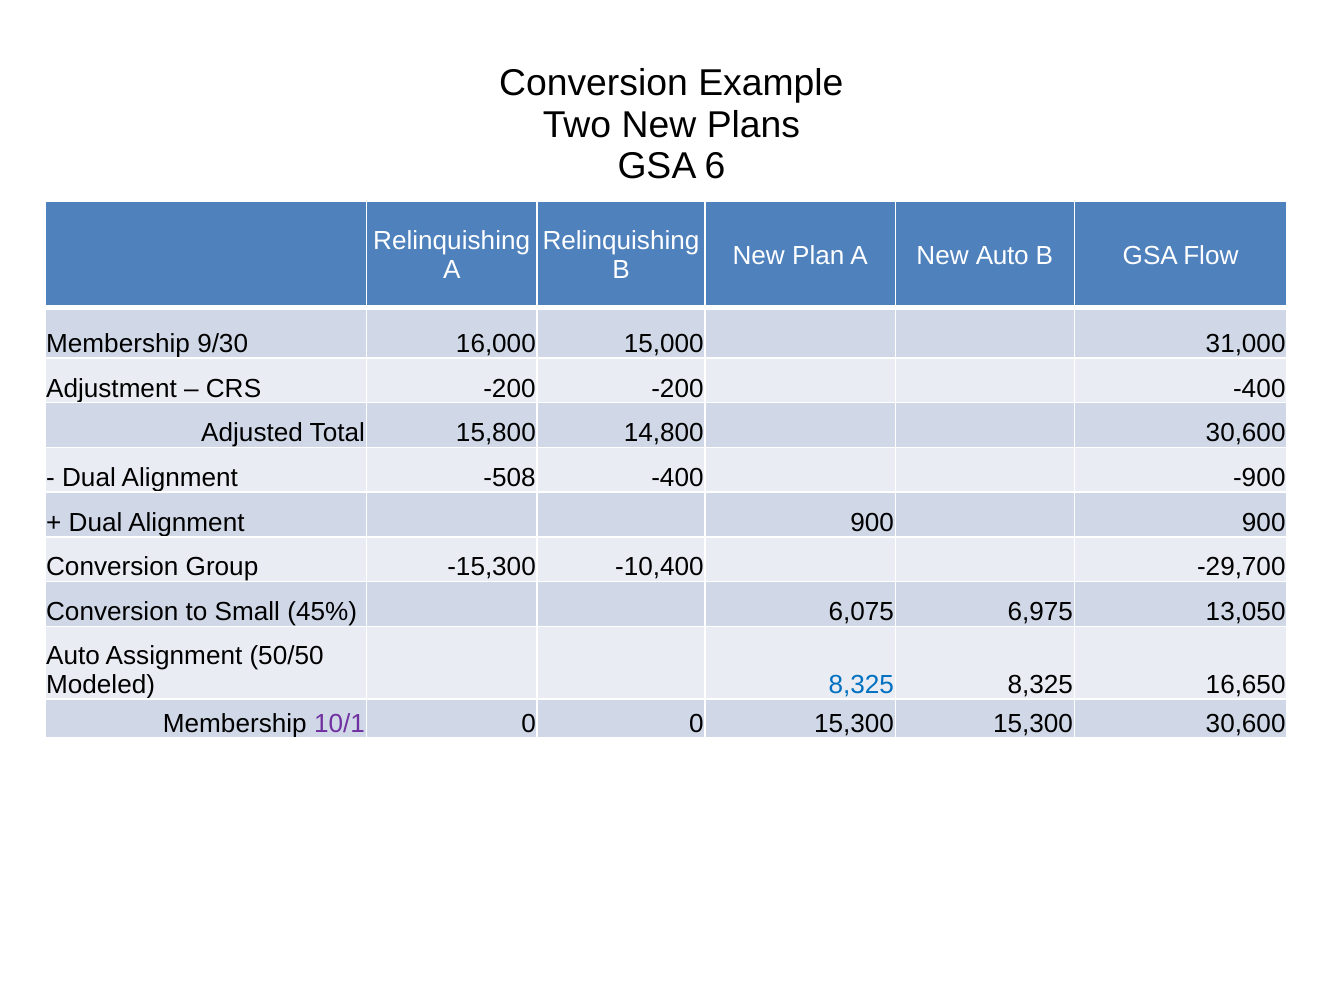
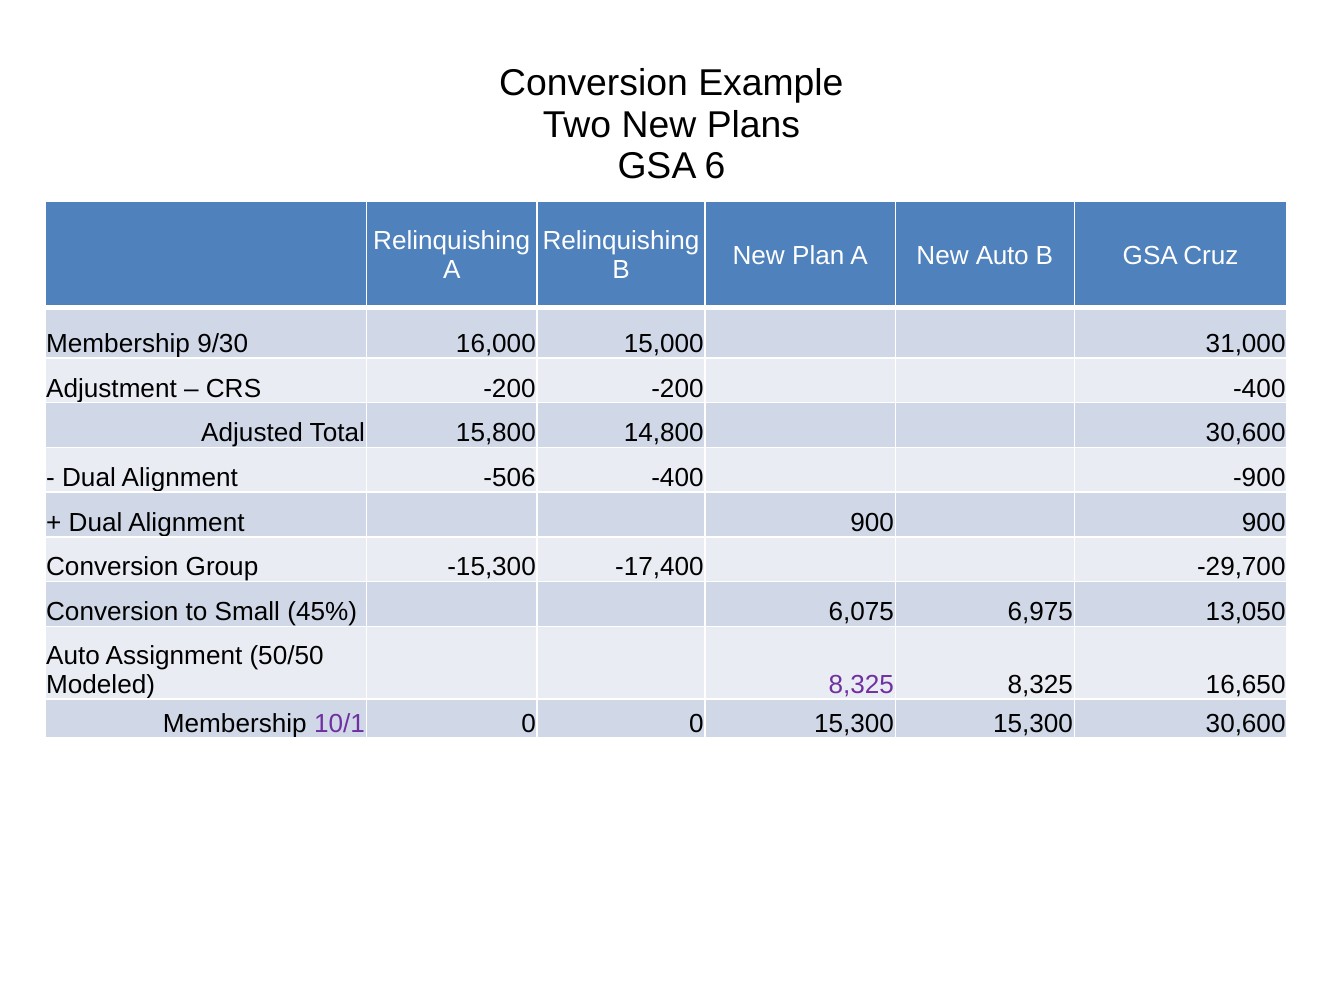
Flow: Flow -> Cruz (1211, 256)
-508: -508 -> -506 (510, 478)
-10,400: -10,400 -> -17,400 (659, 567)
8,325 colour: blue -> purple (861, 685)
